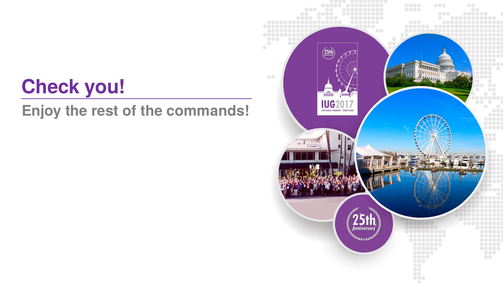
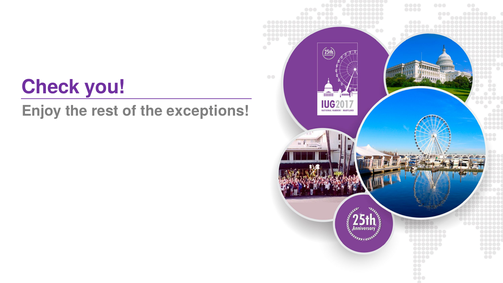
commands: commands -> exceptions (208, 111)
